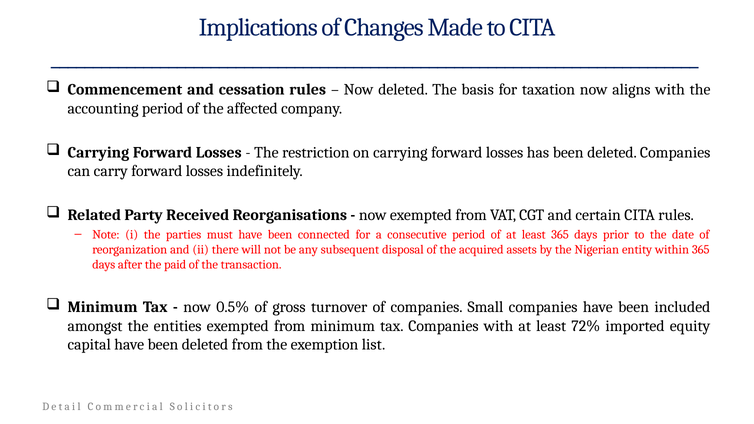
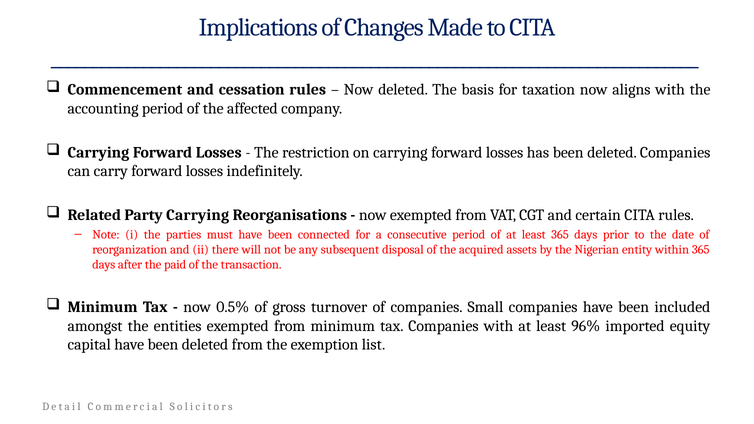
Party Received: Received -> Carrying (198, 215)
72%: 72% -> 96% (586, 326)
